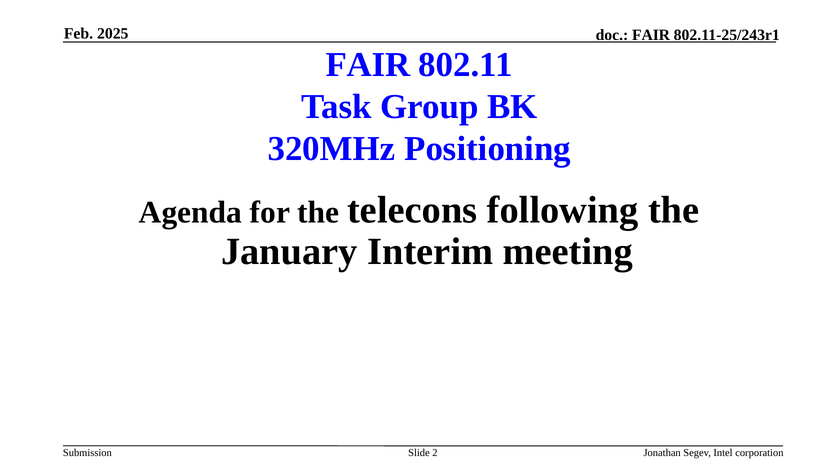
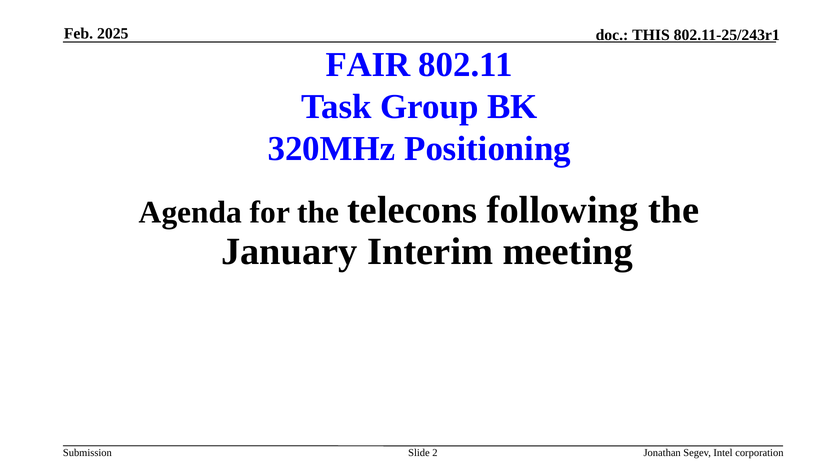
FAIR: FAIR -> THIS (651, 35)
